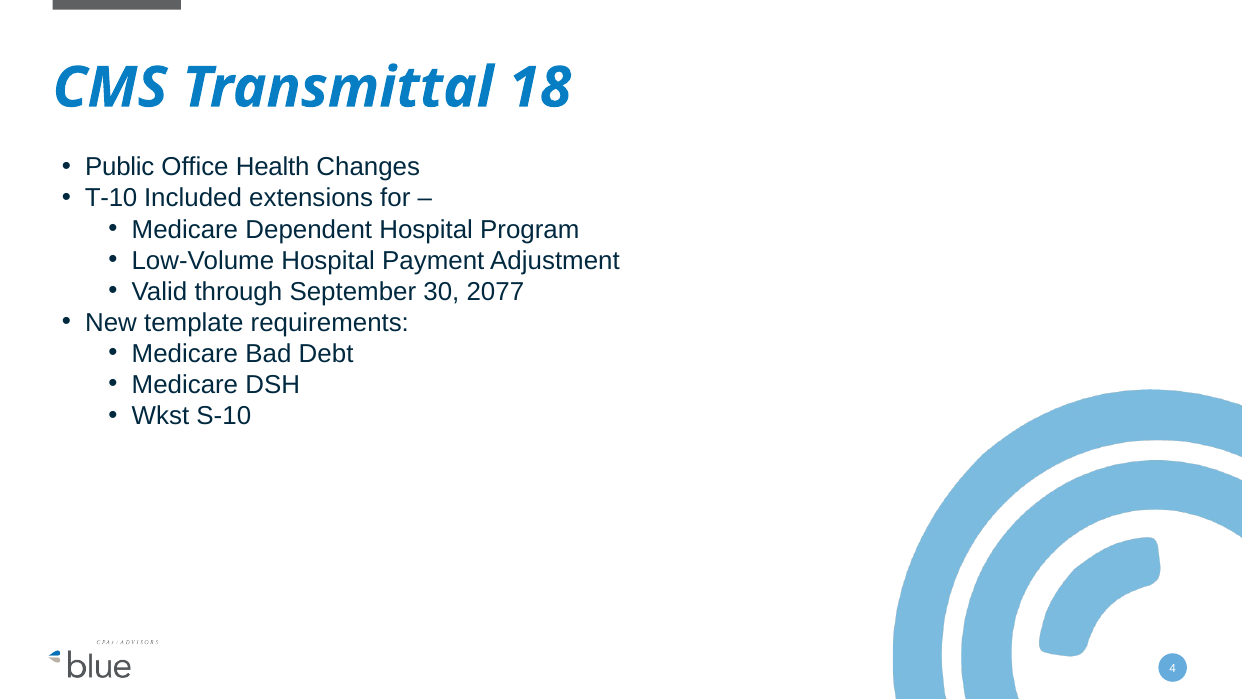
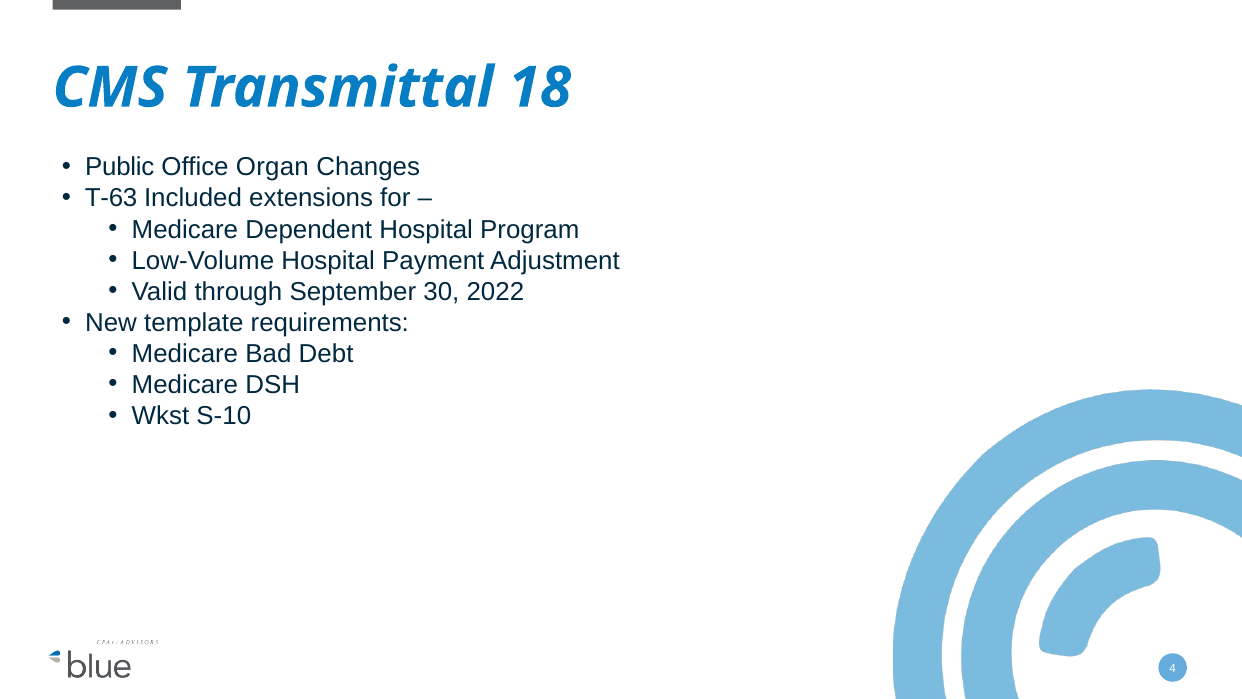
Health: Health -> Organ (272, 167)
T-10: T-10 -> T-63 (111, 198)
2077: 2077 -> 2022 (495, 291)
